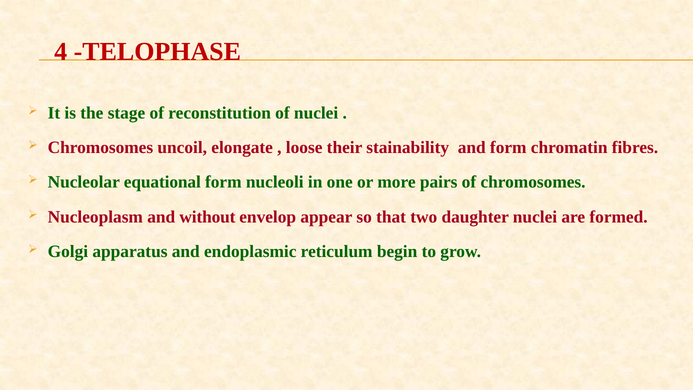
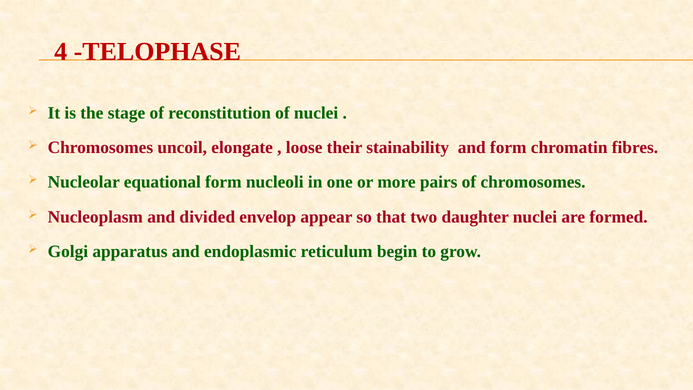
without: without -> divided (207, 217)
